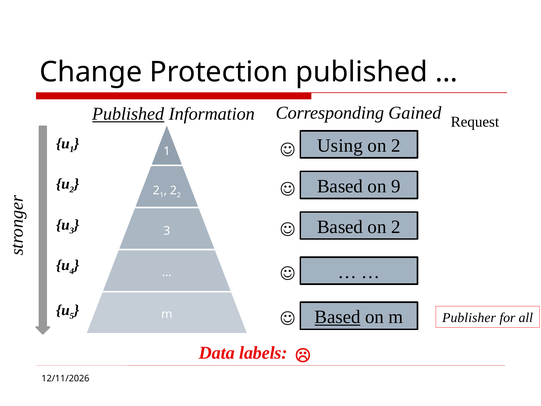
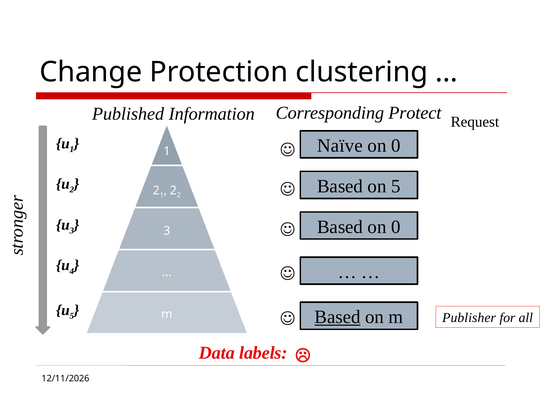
Protection published: published -> clustering (362, 72)
Published underline: present -> none (128, 114)
Gained: Gained -> Protect (415, 113)
Using: Using -> Naïve (340, 146)
2: 2 -> 0 (396, 146)
on 9: 9 -> 5 (396, 186)
Based on 2: 2 -> 0 (396, 227)
